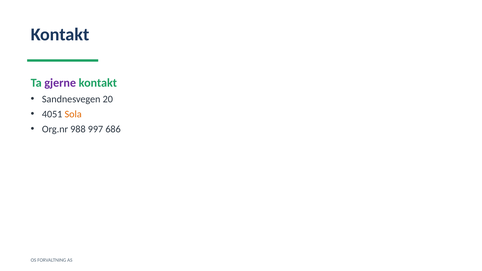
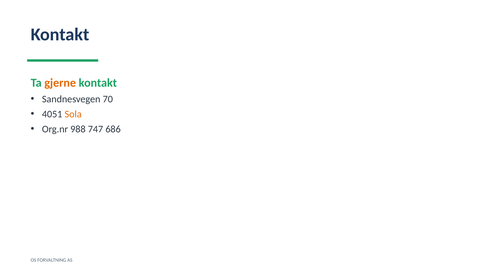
gjerne colour: purple -> orange (60, 83)
20: 20 -> 70 (108, 99)
997: 997 -> 747 (95, 129)
